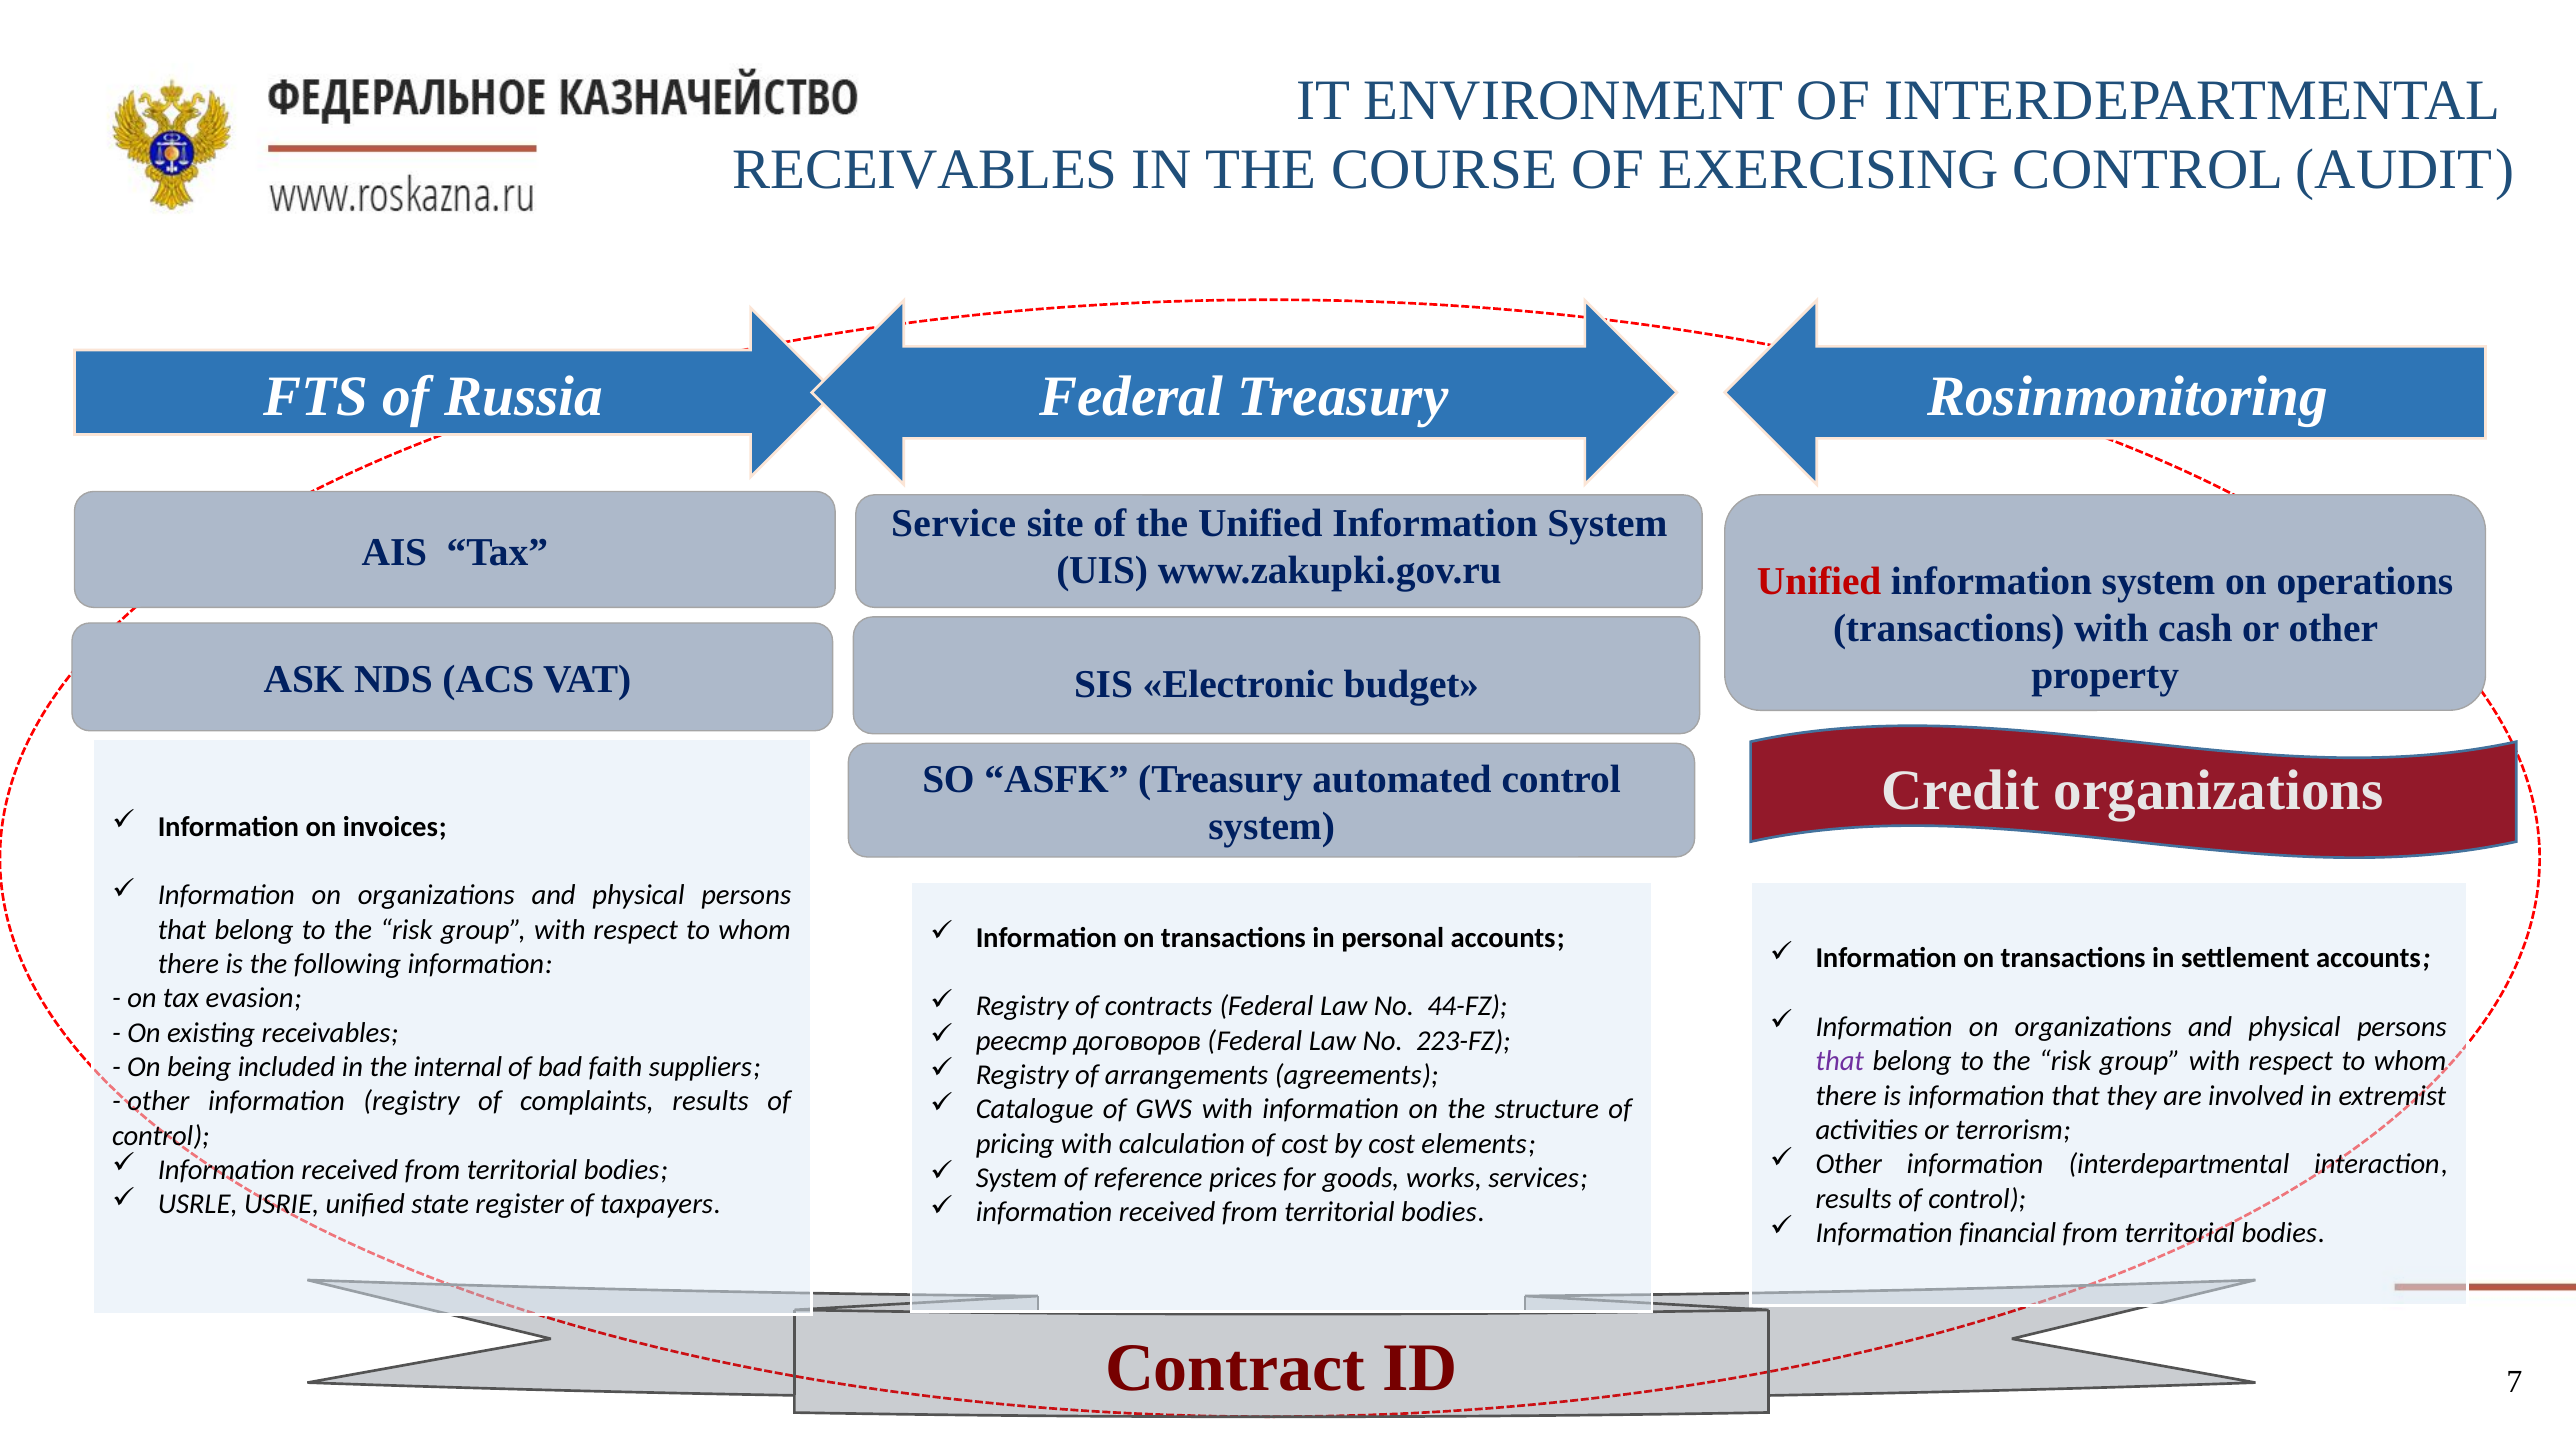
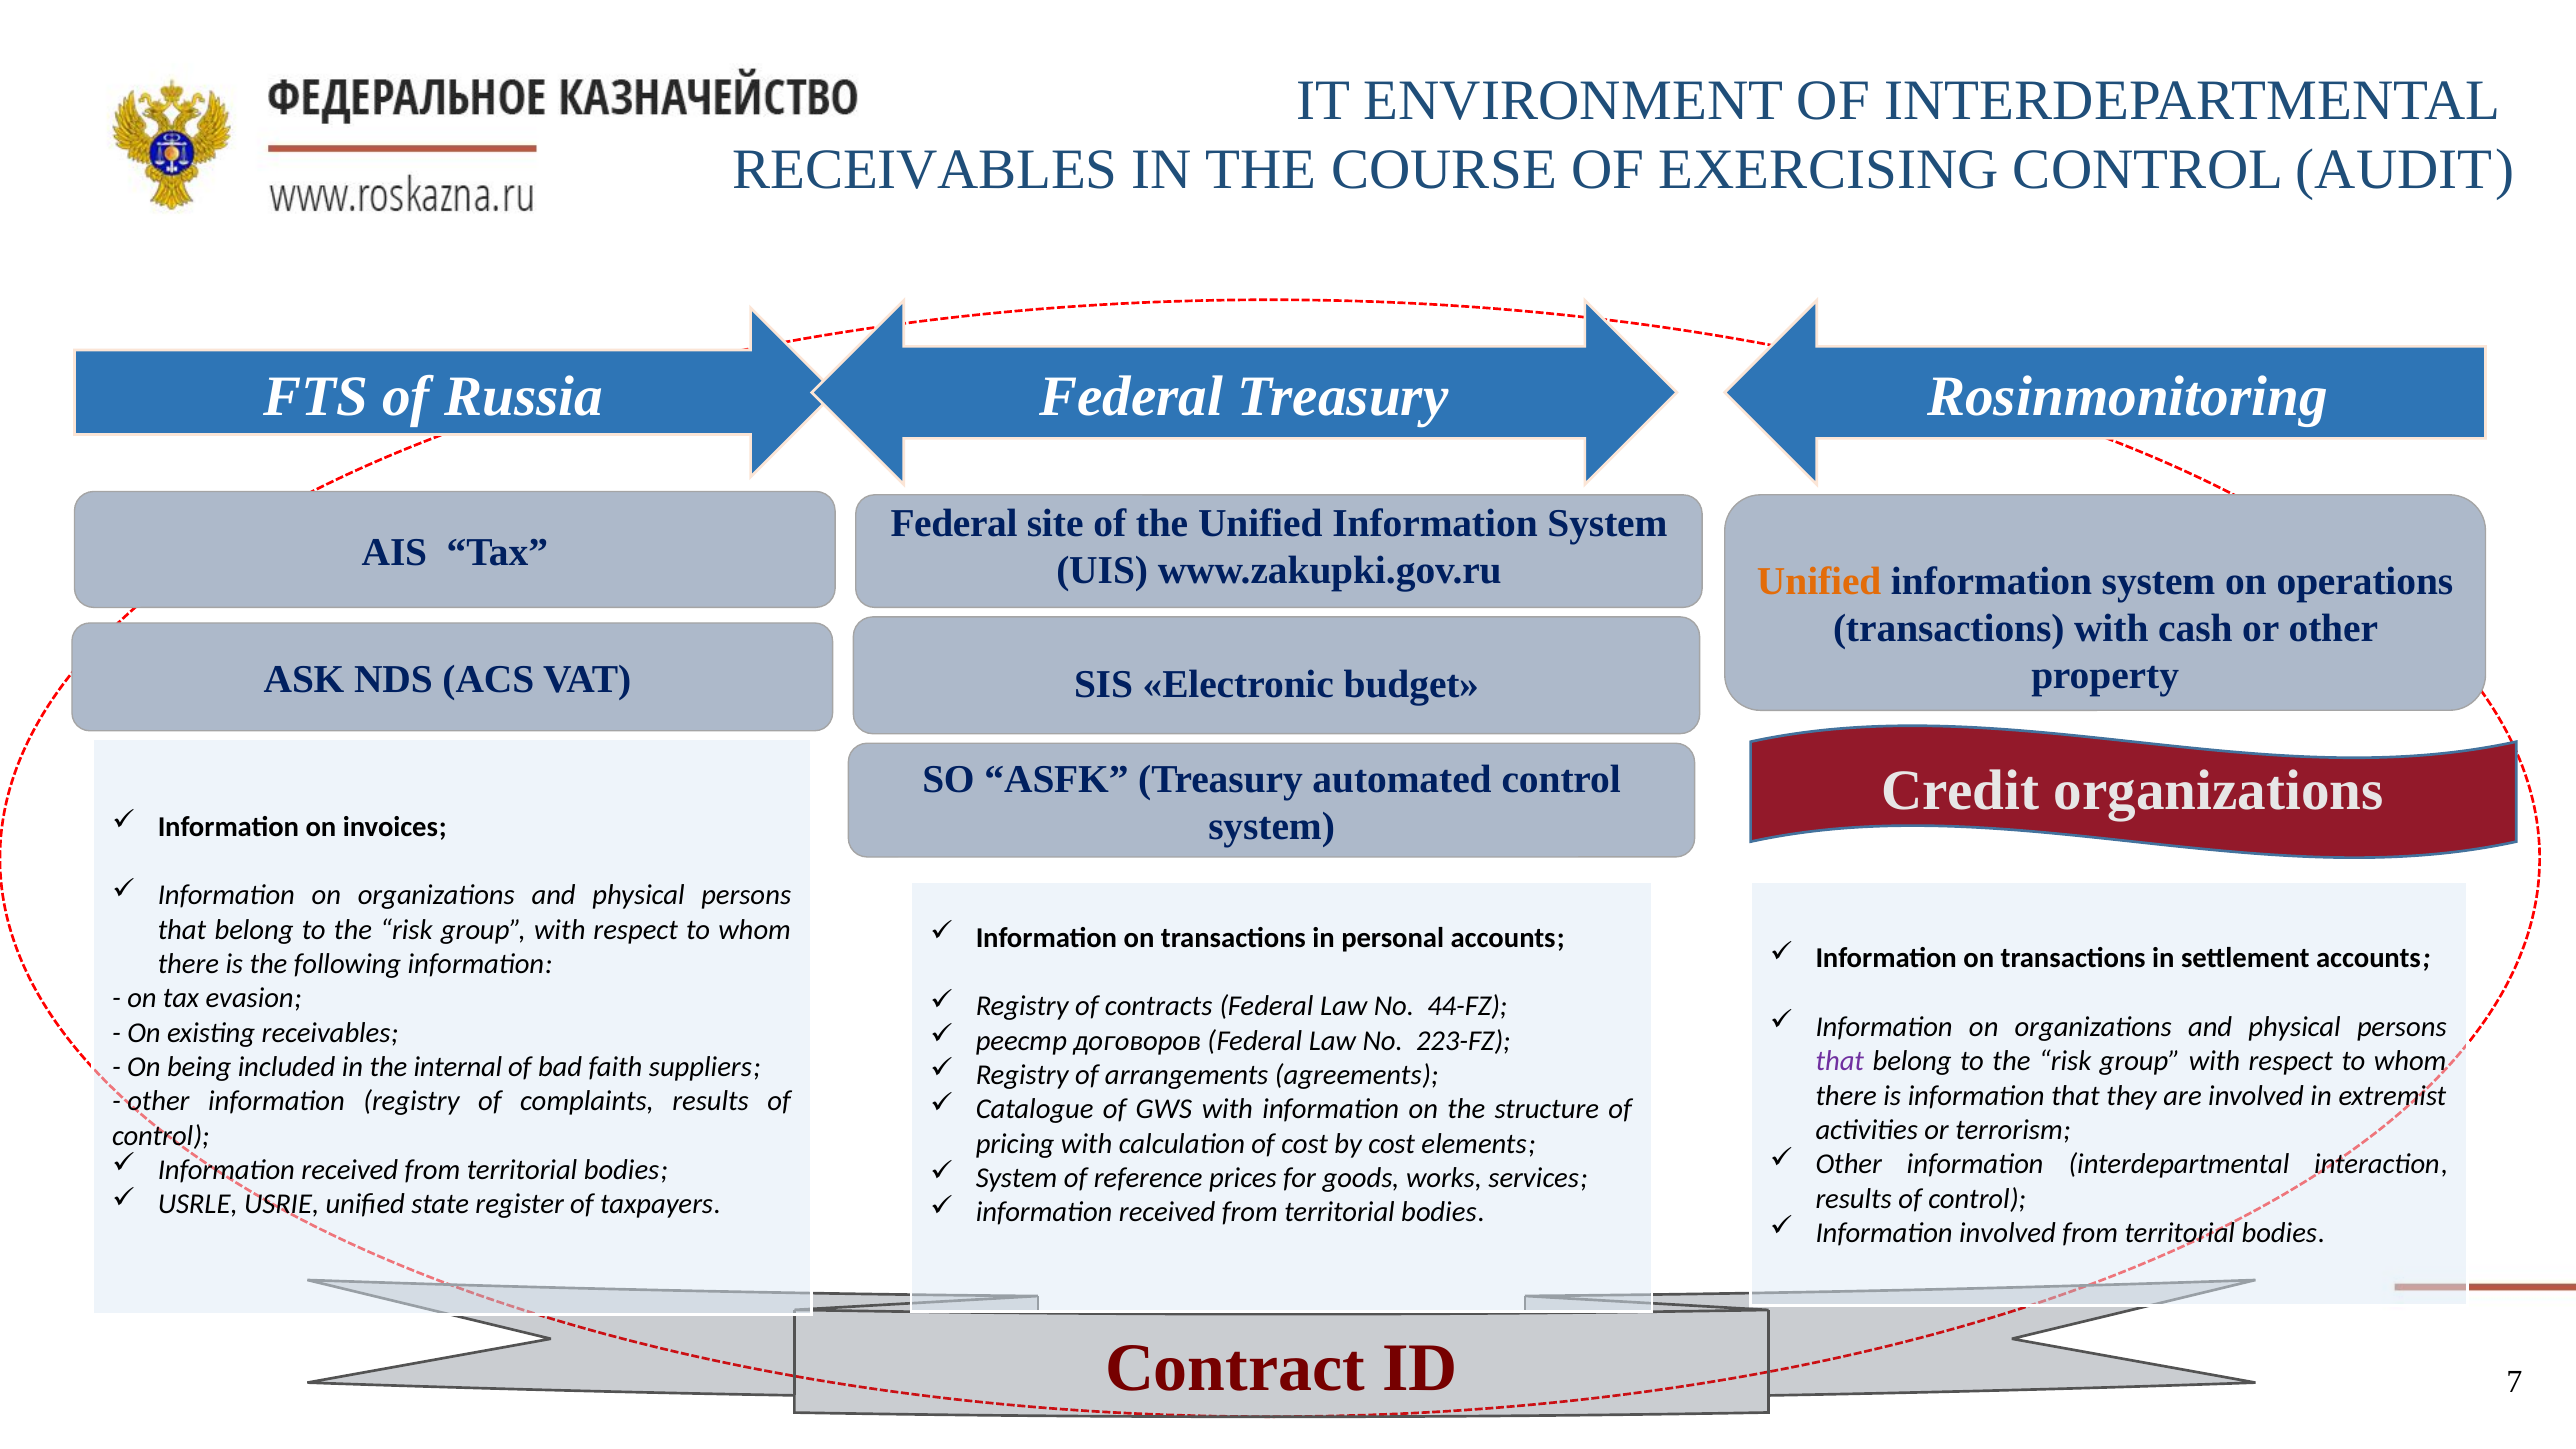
Service: Service -> Federal (954, 524)
Unified colour: red -> orange (1819, 582)
Information financial: financial -> involved (2007, 1233)
